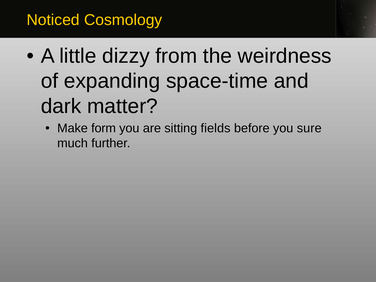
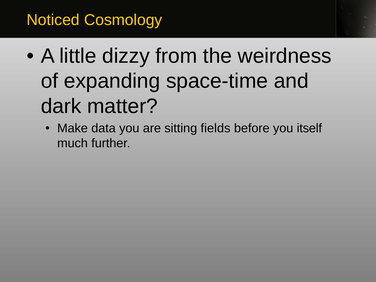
form: form -> data (104, 128)
sure: sure -> itself (309, 128)
